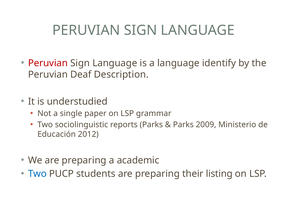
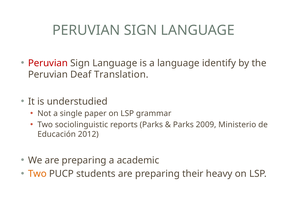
Description: Description -> Translation (121, 75)
Two colour: blue -> orange (37, 174)
listing: listing -> heavy (219, 174)
